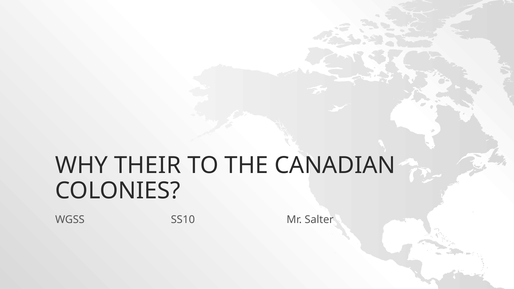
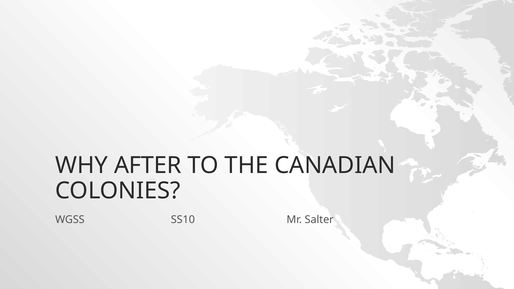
THEIR: THEIR -> AFTER (148, 165)
